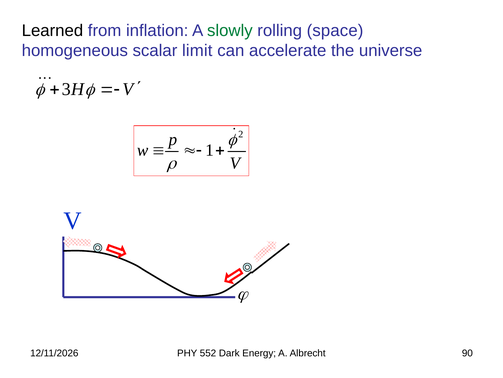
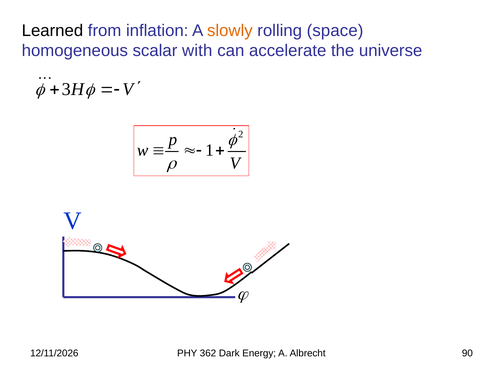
slowly colour: green -> orange (230, 30)
limit: limit -> with (197, 51)
552: 552 -> 362 (208, 353)
